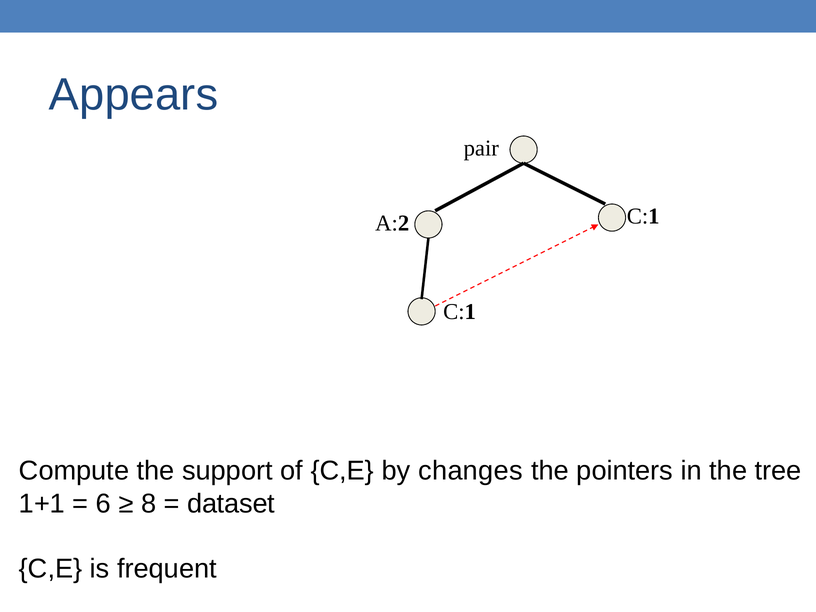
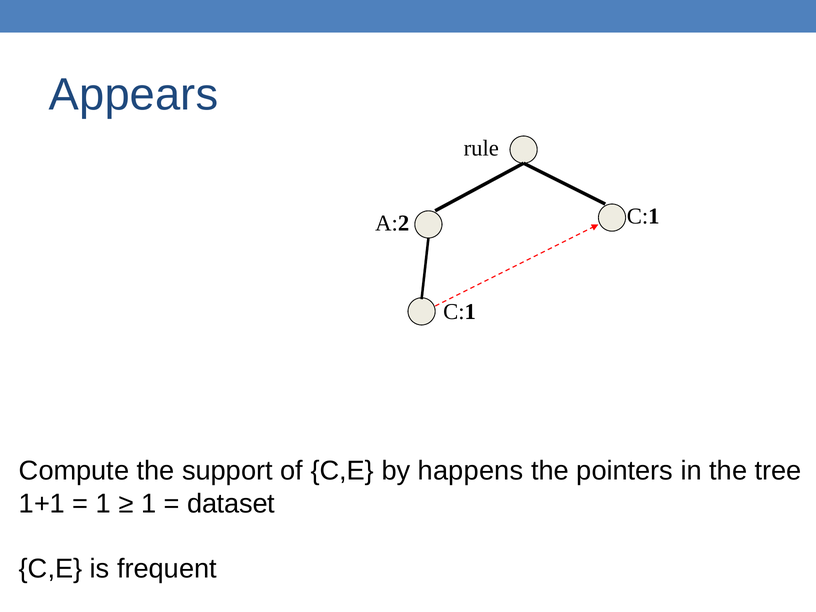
pair: pair -> rule (481, 148)
changes: changes -> happens (471, 471)
6: 6 -> 1 (104, 504)
8: 8 -> 1 (149, 504)
